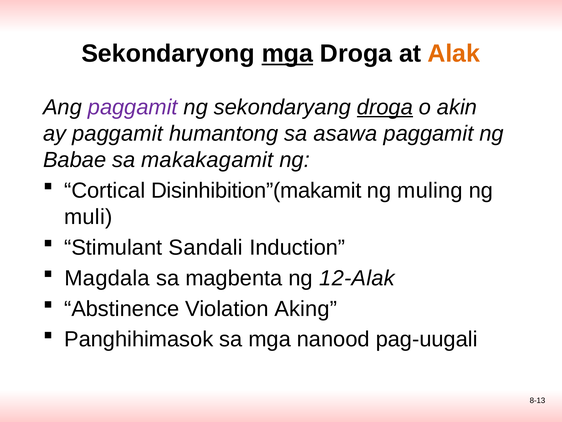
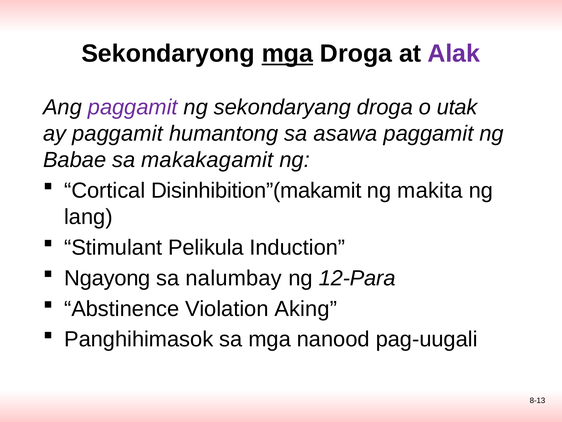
Alak colour: orange -> purple (454, 54)
droga underline: present -> none (385, 107)
akin: akin -> utak (457, 107)
muling: muling -> makita (430, 190)
muli: muli -> lang (88, 217)
Sandali: Sandali -> Pelikula (206, 247)
Magdala: Magdala -> Ngayong (107, 278)
magbenta: magbenta -> nalumbay (234, 278)
12-Alak: 12-Alak -> 12-Para (357, 278)
